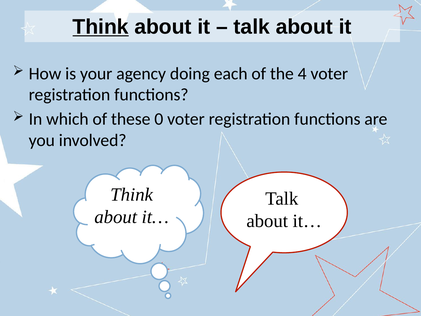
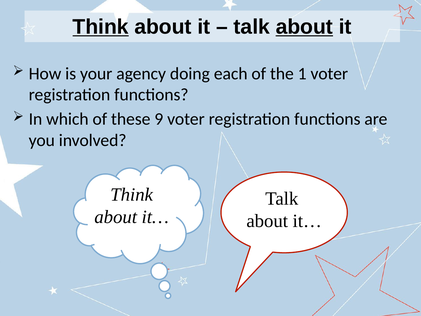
about underline: none -> present (304, 27)
4: 4 -> 1 (302, 73)
0: 0 -> 9 (159, 119)
